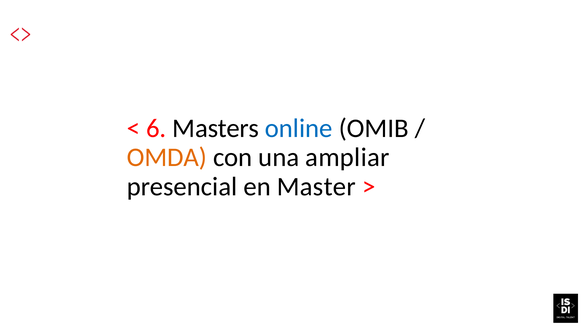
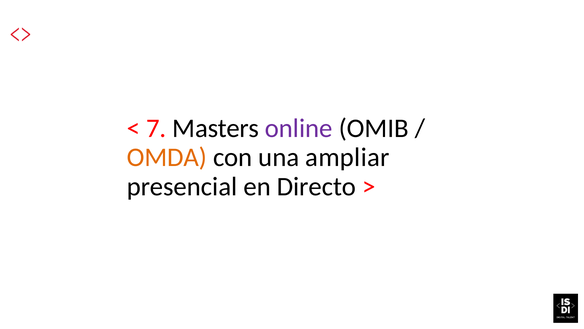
6: 6 -> 7 (156, 128)
online colour: blue -> purple (299, 128)
Master: Master -> Directo (316, 186)
